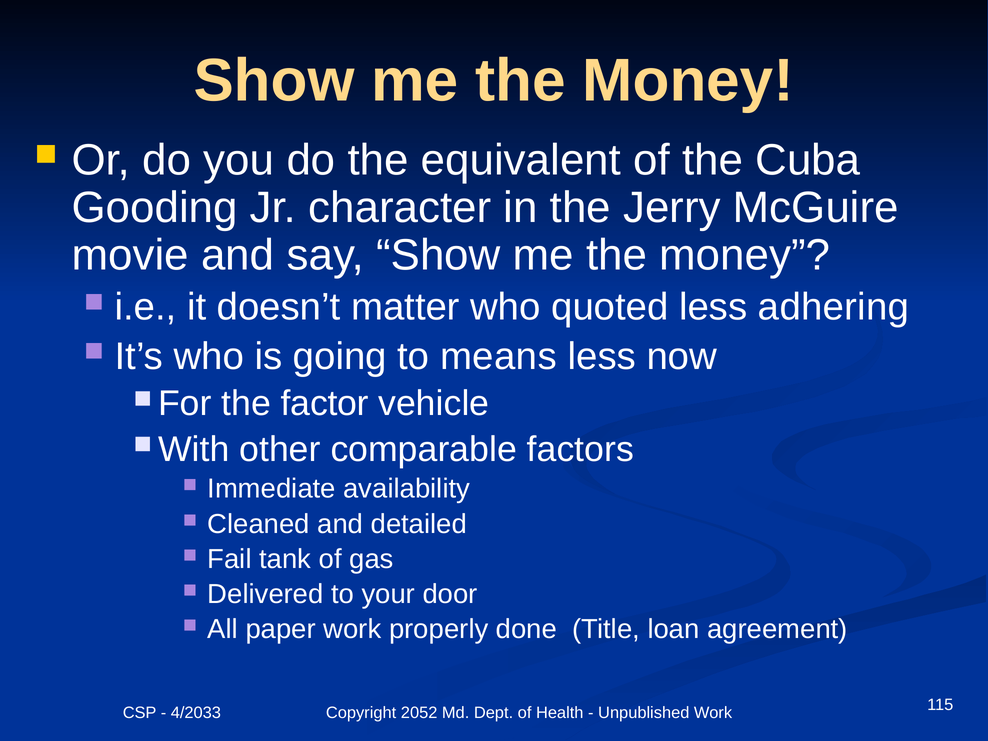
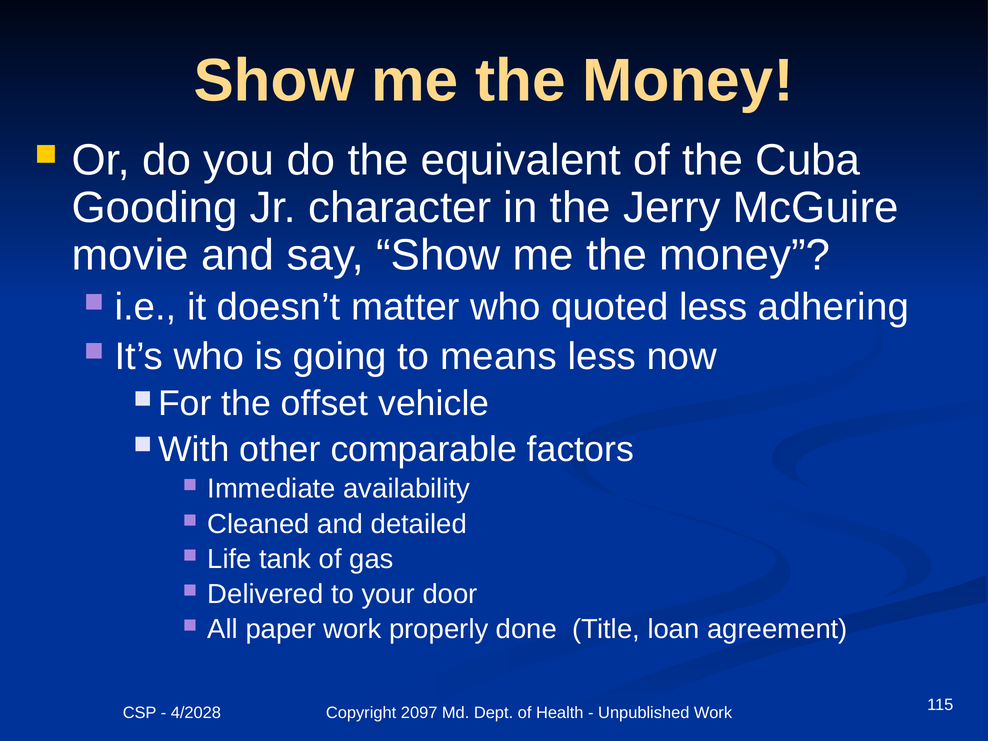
factor: factor -> offset (325, 404)
Fail: Fail -> Life (230, 559)
4/2033: 4/2033 -> 4/2028 (196, 713)
2052: 2052 -> 2097 (419, 713)
